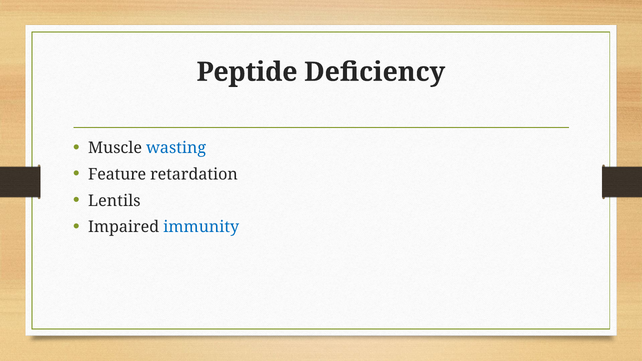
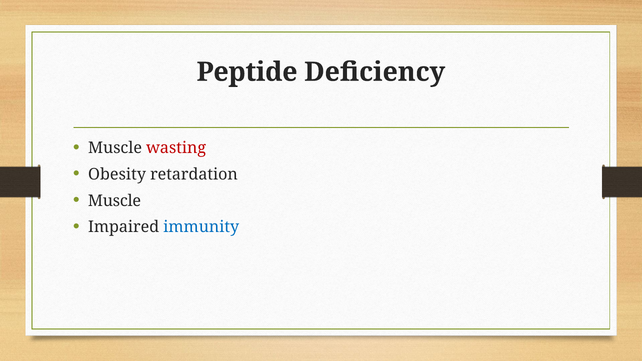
wasting colour: blue -> red (176, 148)
Feature: Feature -> Obesity (117, 174)
Lentils: Lentils -> Muscle (114, 201)
